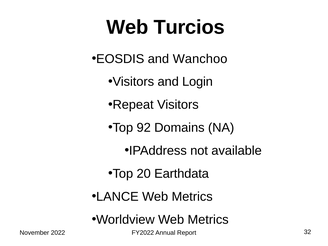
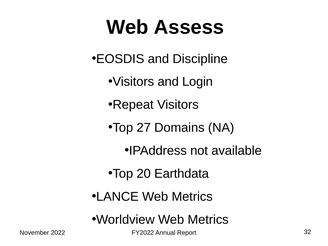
Turcios: Turcios -> Assess (189, 27)
Wanchoo: Wanchoo -> Discipline (200, 59)
92: 92 -> 27 (144, 128)
